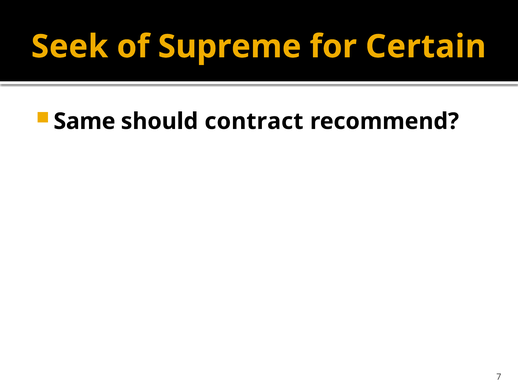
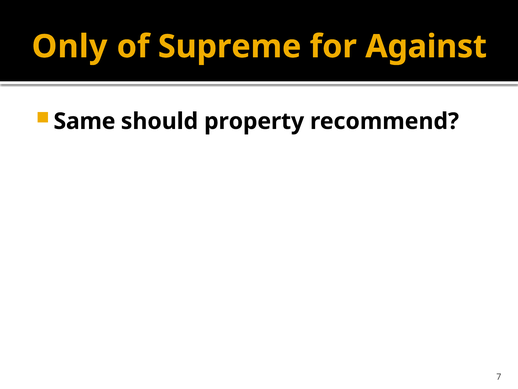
Seek: Seek -> Only (70, 47)
Certain: Certain -> Against (426, 47)
contract: contract -> property (254, 121)
